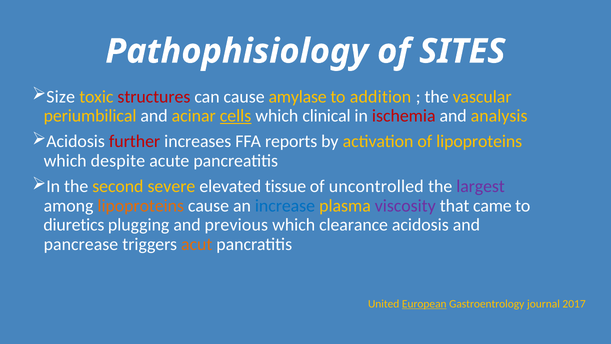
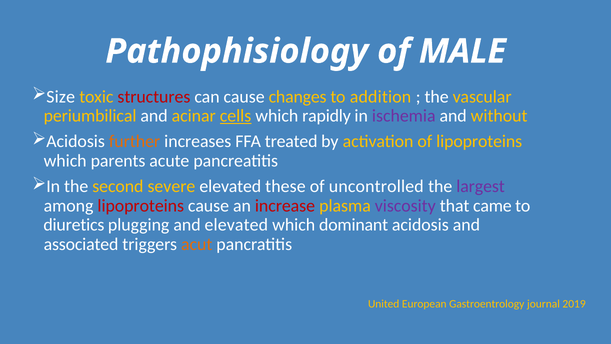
SITES: SITES -> MALE (462, 51)
amylase: amylase -> changes (298, 97)
clinical: clinical -> rapidly (327, 116)
ischemia colour: red -> purple (404, 116)
analysis: analysis -> without (499, 116)
further colour: red -> orange (135, 141)
reports: reports -> treated (291, 141)
despite: despite -> parents (118, 161)
tissue: tissue -> these (285, 186)
lipoproteins colour: orange -> red (141, 206)
increase colour: blue -> red (285, 206)
and previous: previous -> elevated (236, 225)
clearance: clearance -> dominant (354, 225)
pancrease: pancrease -> associated (81, 244)
European underline: present -> none (424, 303)
2017: 2017 -> 2019 (574, 303)
